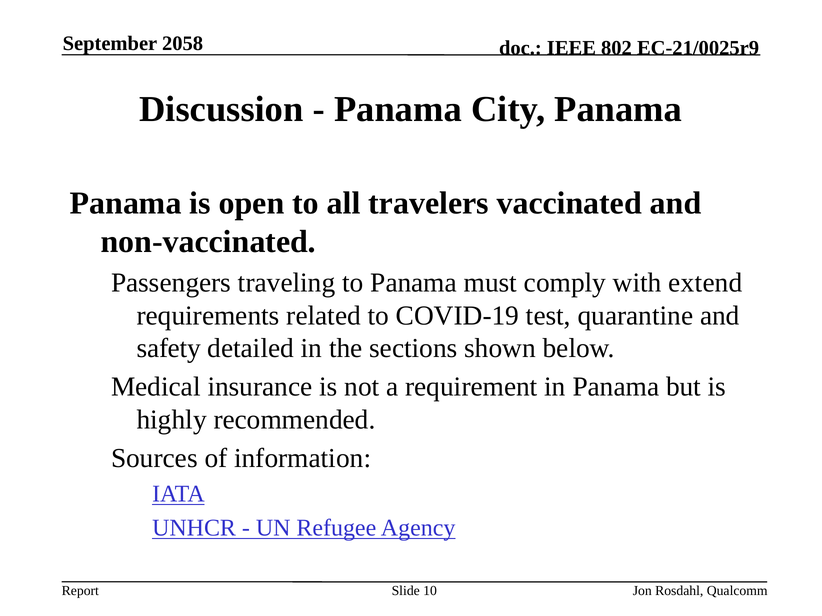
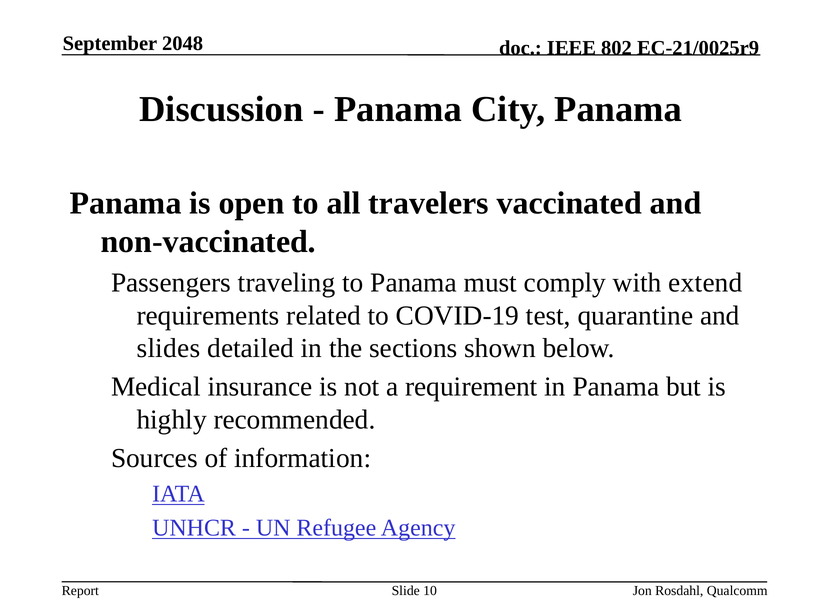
2058: 2058 -> 2048 (183, 44)
safety: safety -> slides (169, 349)
